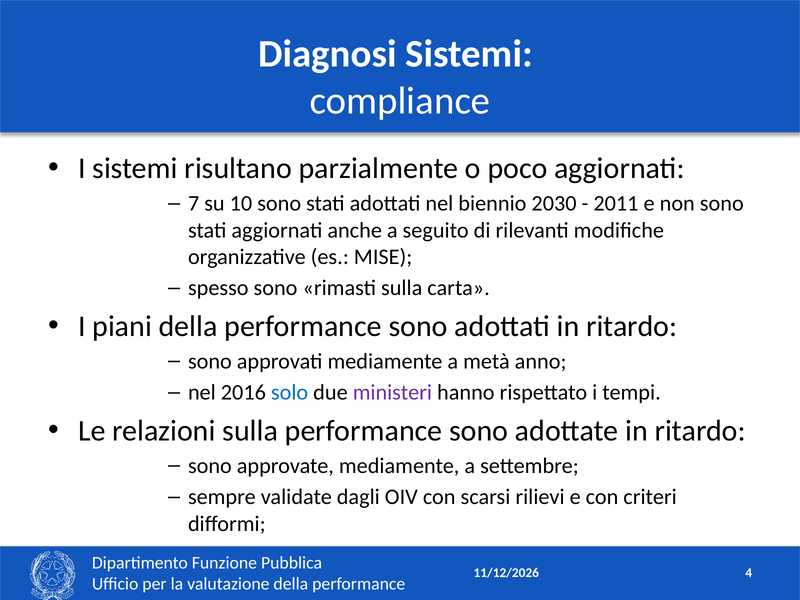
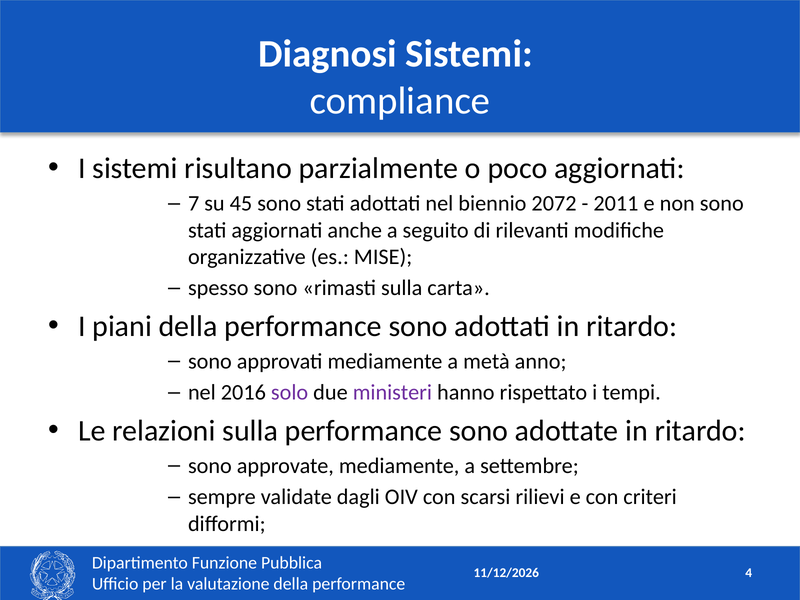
10: 10 -> 45 (241, 204)
2030: 2030 -> 2072 (554, 204)
solo colour: blue -> purple (290, 393)
